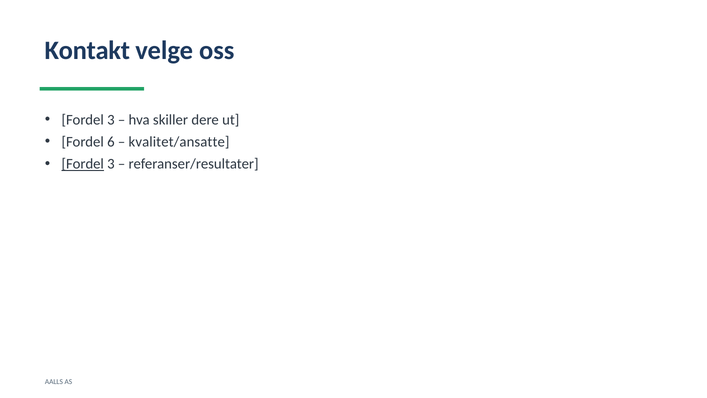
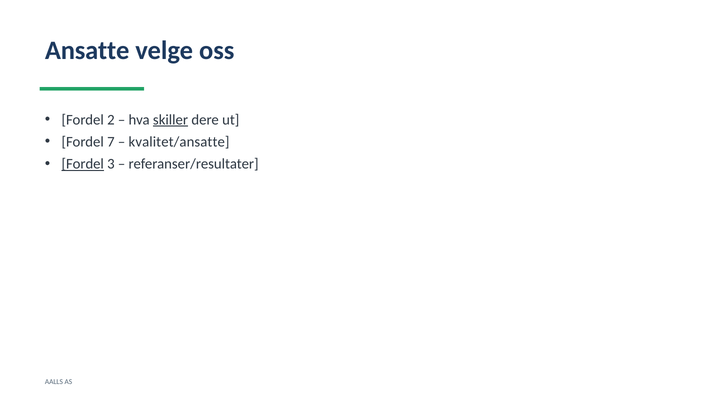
Kontakt: Kontakt -> Ansatte (87, 50)
3: 3 -> 2 (111, 120)
skiller underline: none -> present (171, 120)
6: 6 -> 7 (111, 142)
